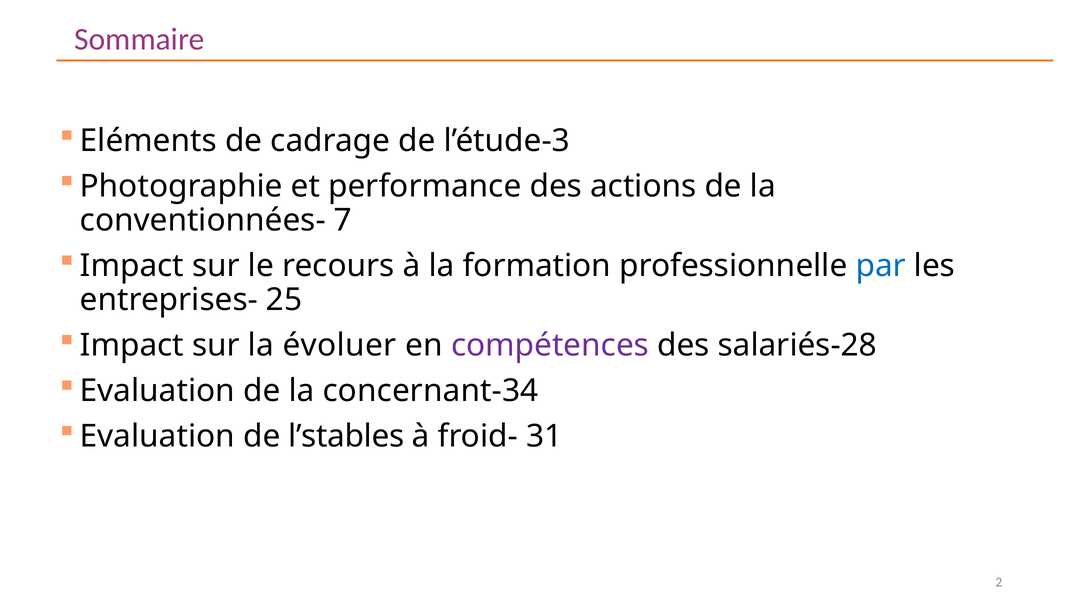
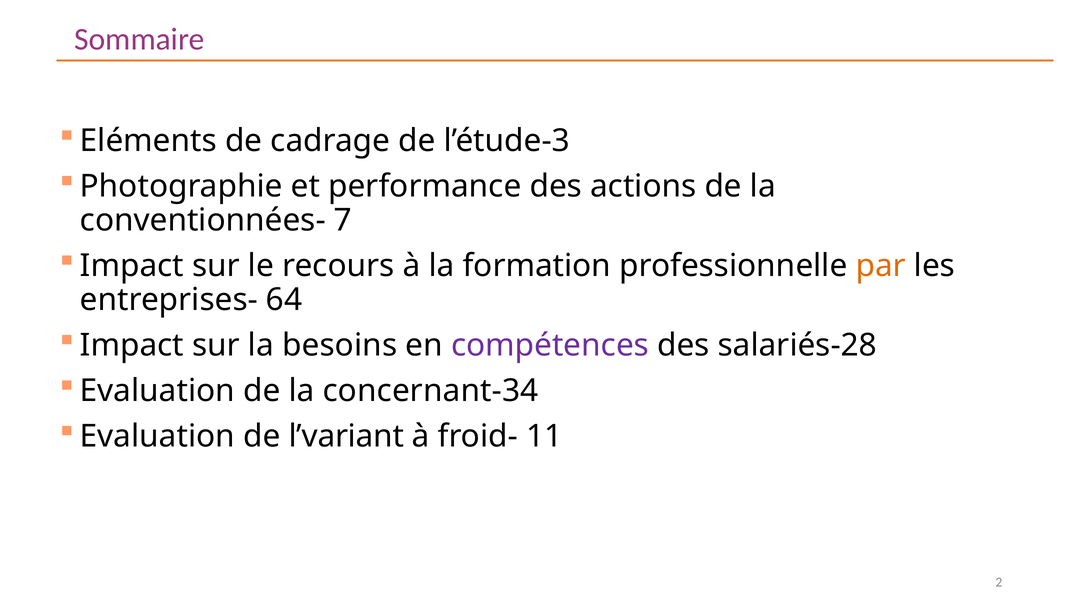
par colour: blue -> orange (881, 266)
25: 25 -> 64 (284, 300)
évoluer: évoluer -> besoins (340, 346)
l’stables: l’stables -> l’variant (346, 436)
31: 31 -> 11 (544, 436)
